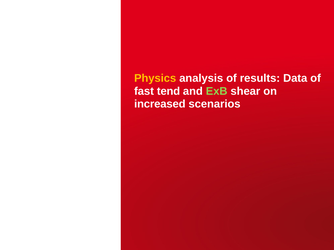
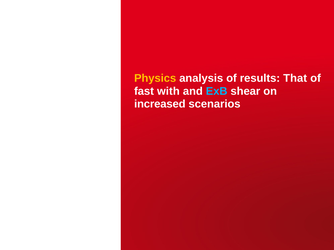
Data: Data -> That (295, 78)
tend: tend -> with (168, 91)
ExB colour: light green -> light blue (217, 91)
